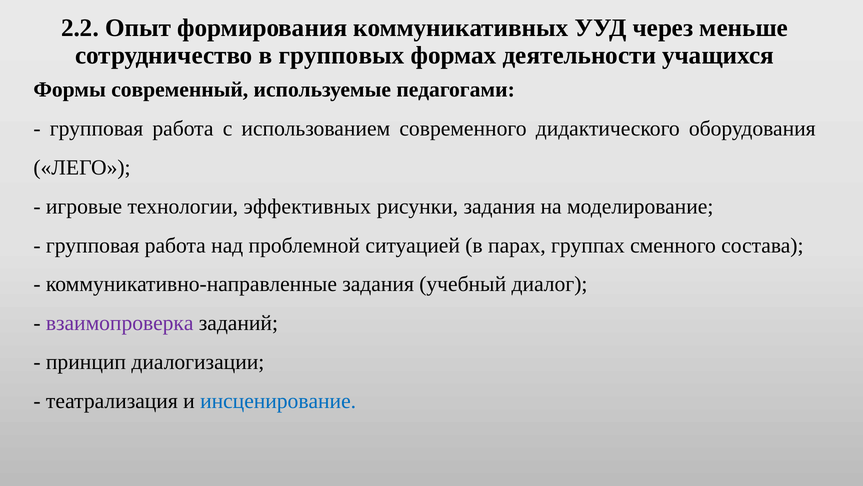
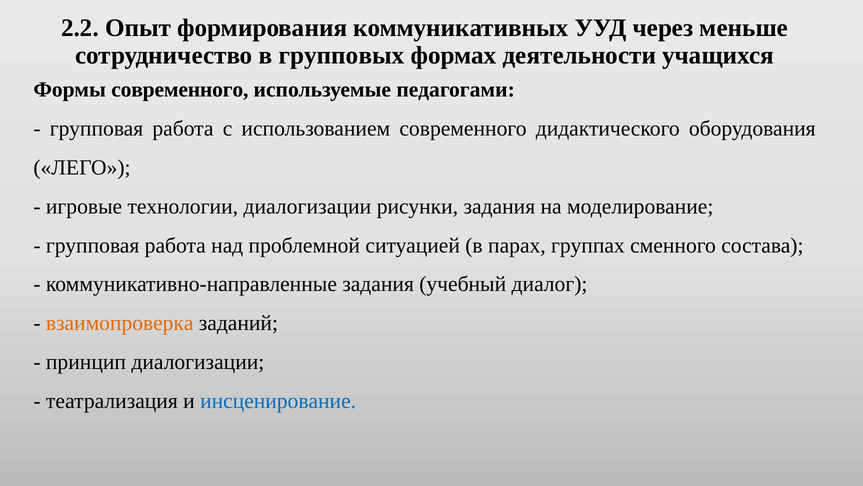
Формы современный: современный -> современного (180, 89)
технологии эффективных: эффективных -> диалогизации (307, 206)
взаимопроверка colour: purple -> orange (120, 323)
